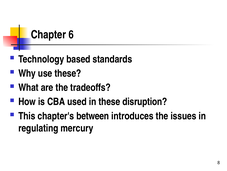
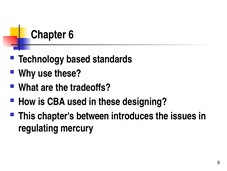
disruption: disruption -> designing (145, 101)
